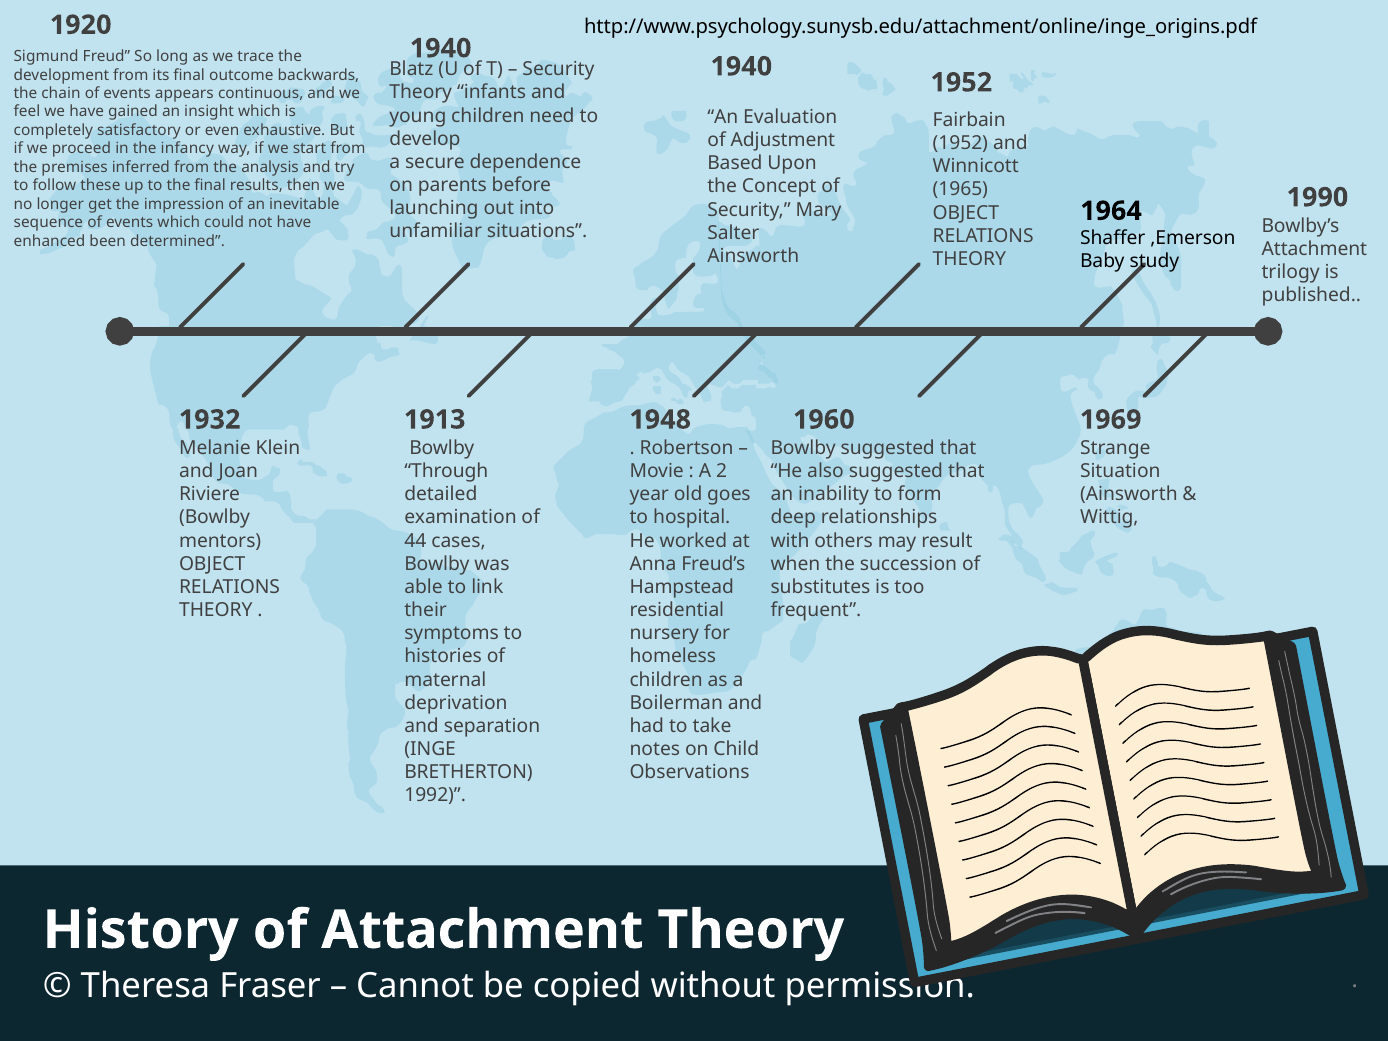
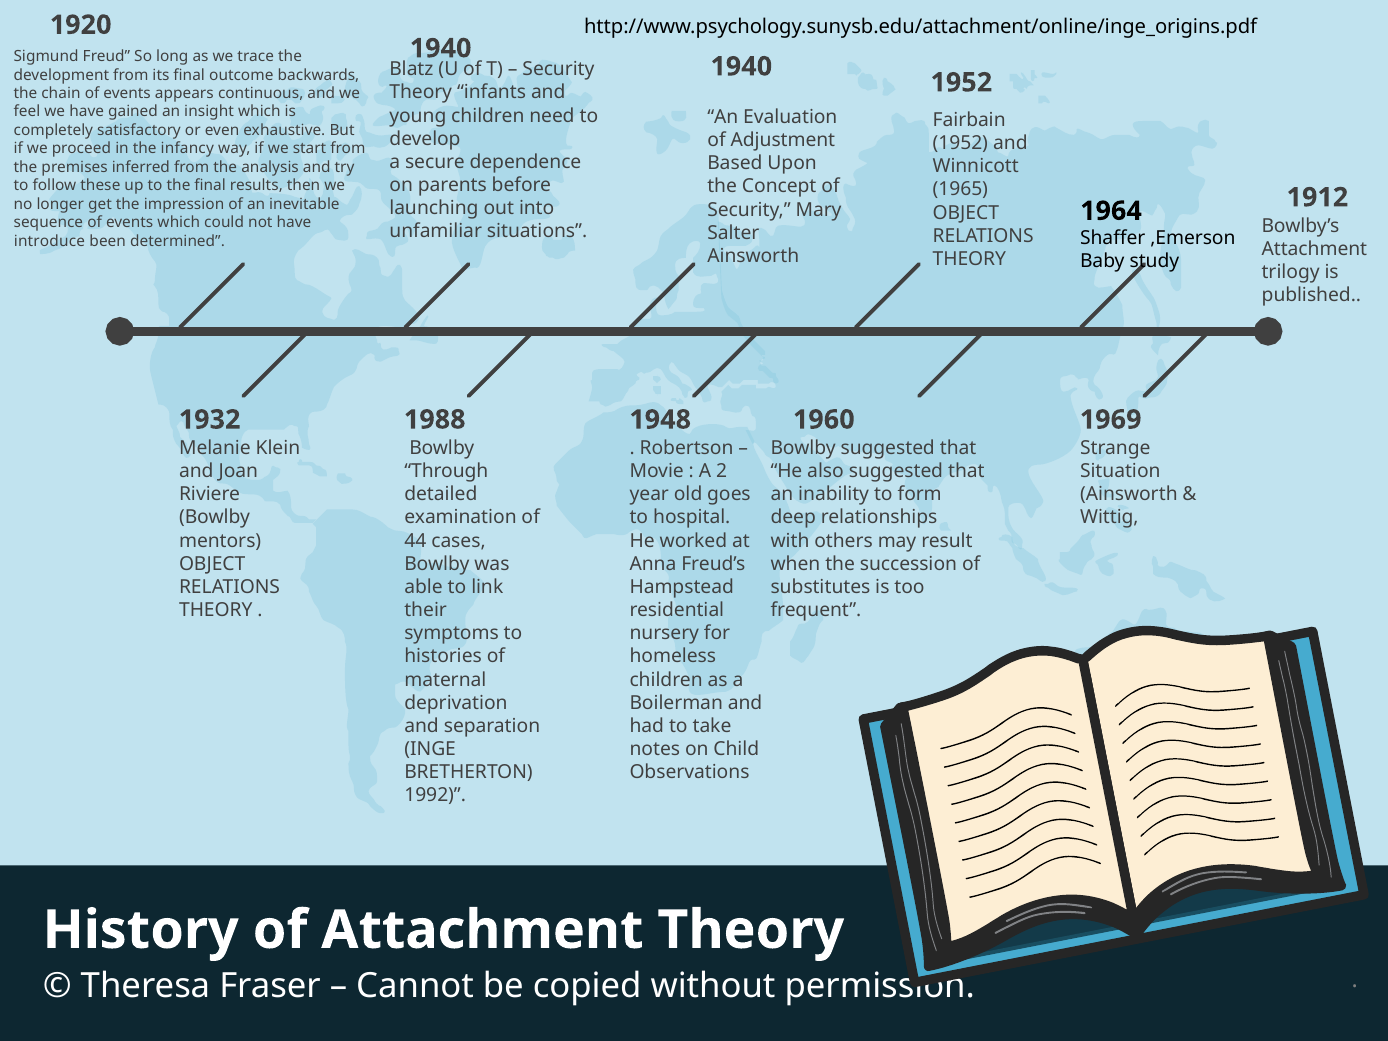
1990: 1990 -> 1912 (1317, 197)
enhanced: enhanced -> introduce (49, 241)
1913: 1913 -> 1988 (435, 420)
